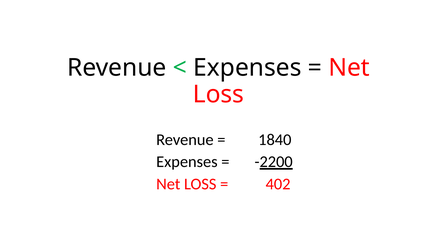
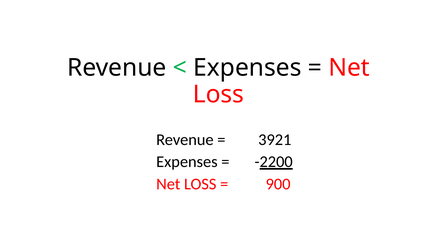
1840: 1840 -> 3921 (275, 139)
402: 402 -> 900 (278, 184)
